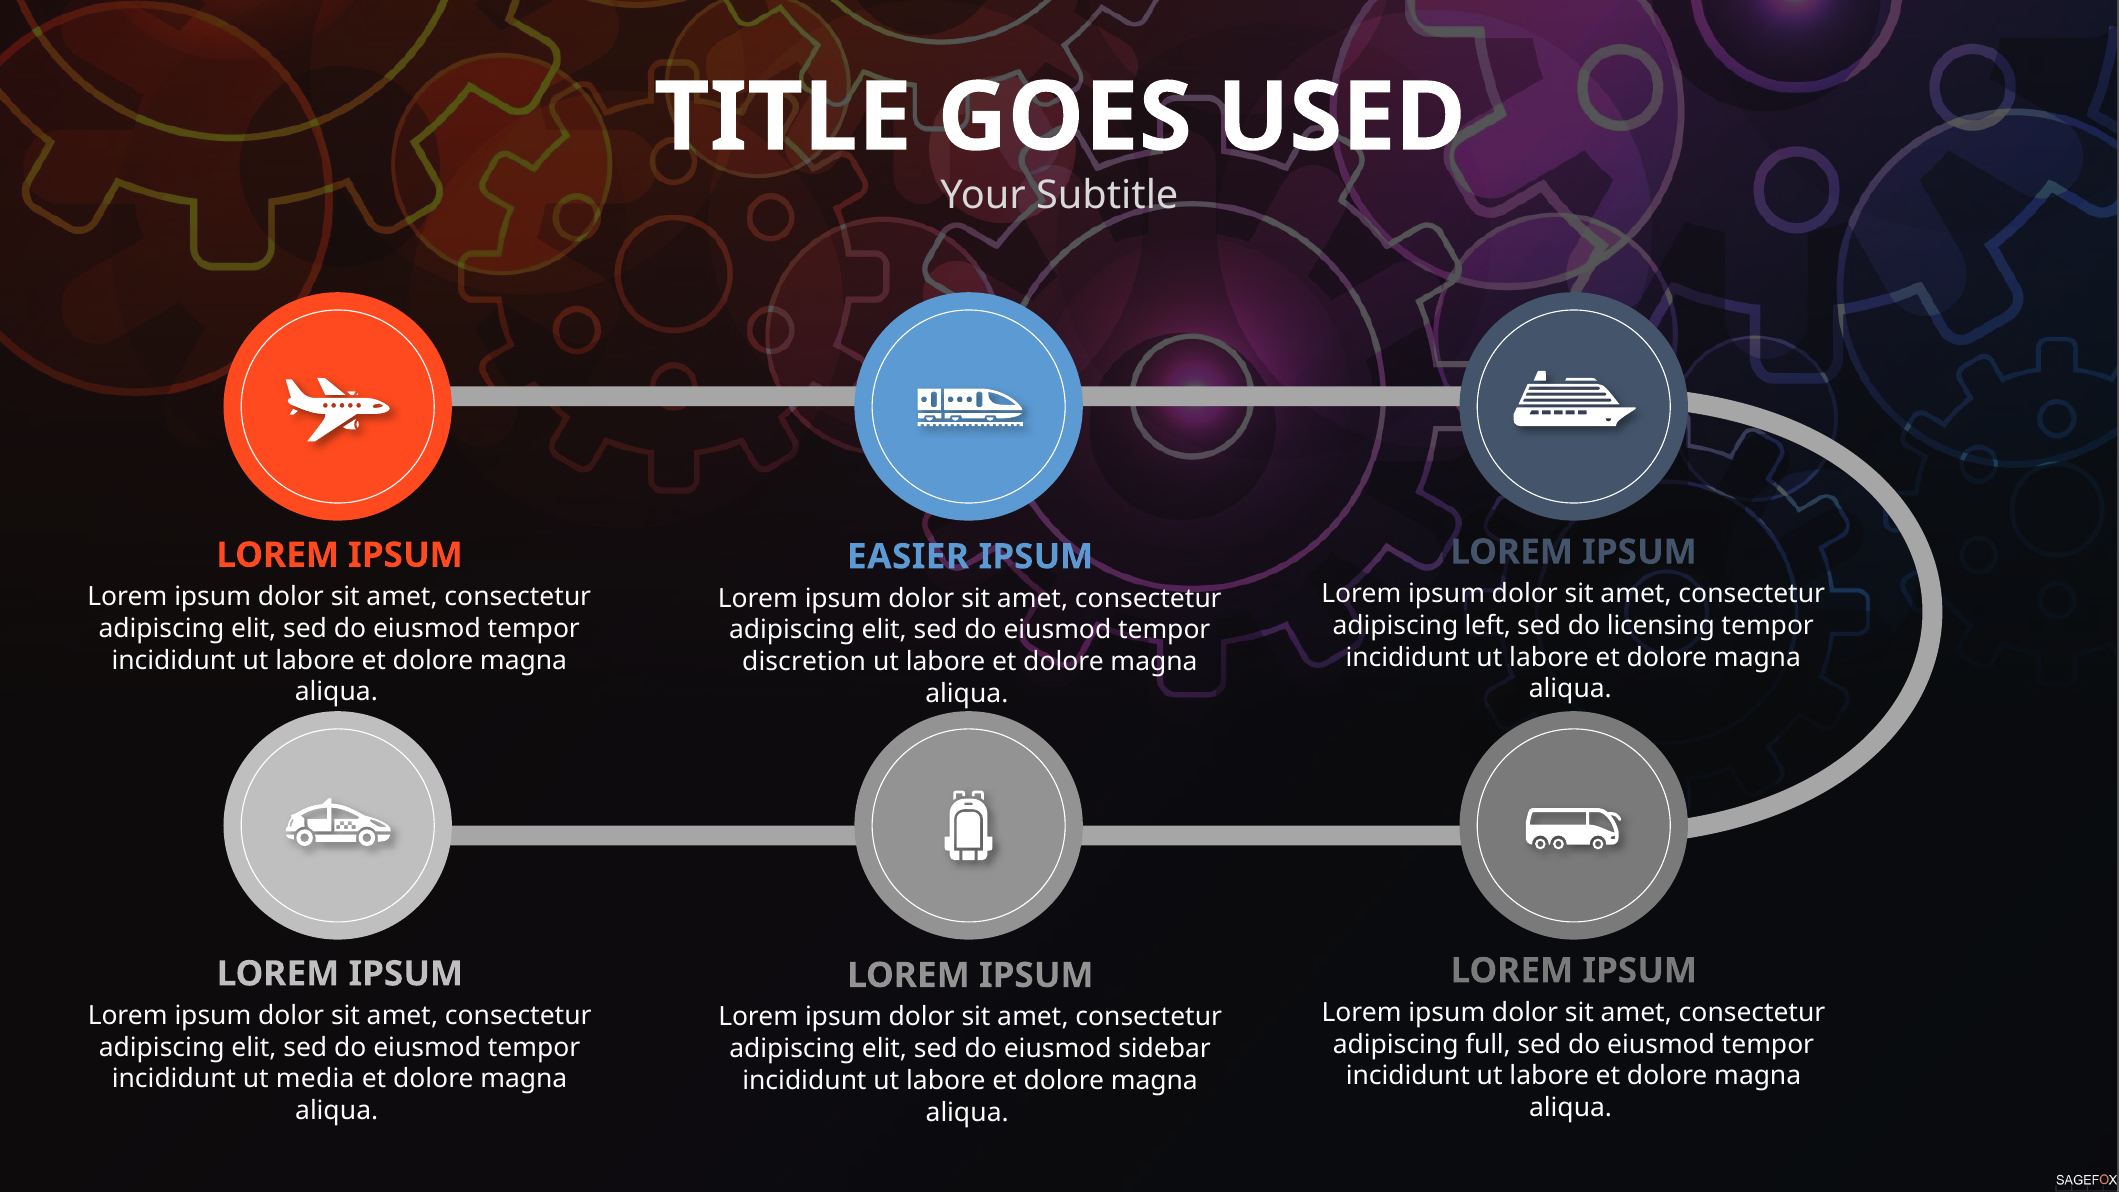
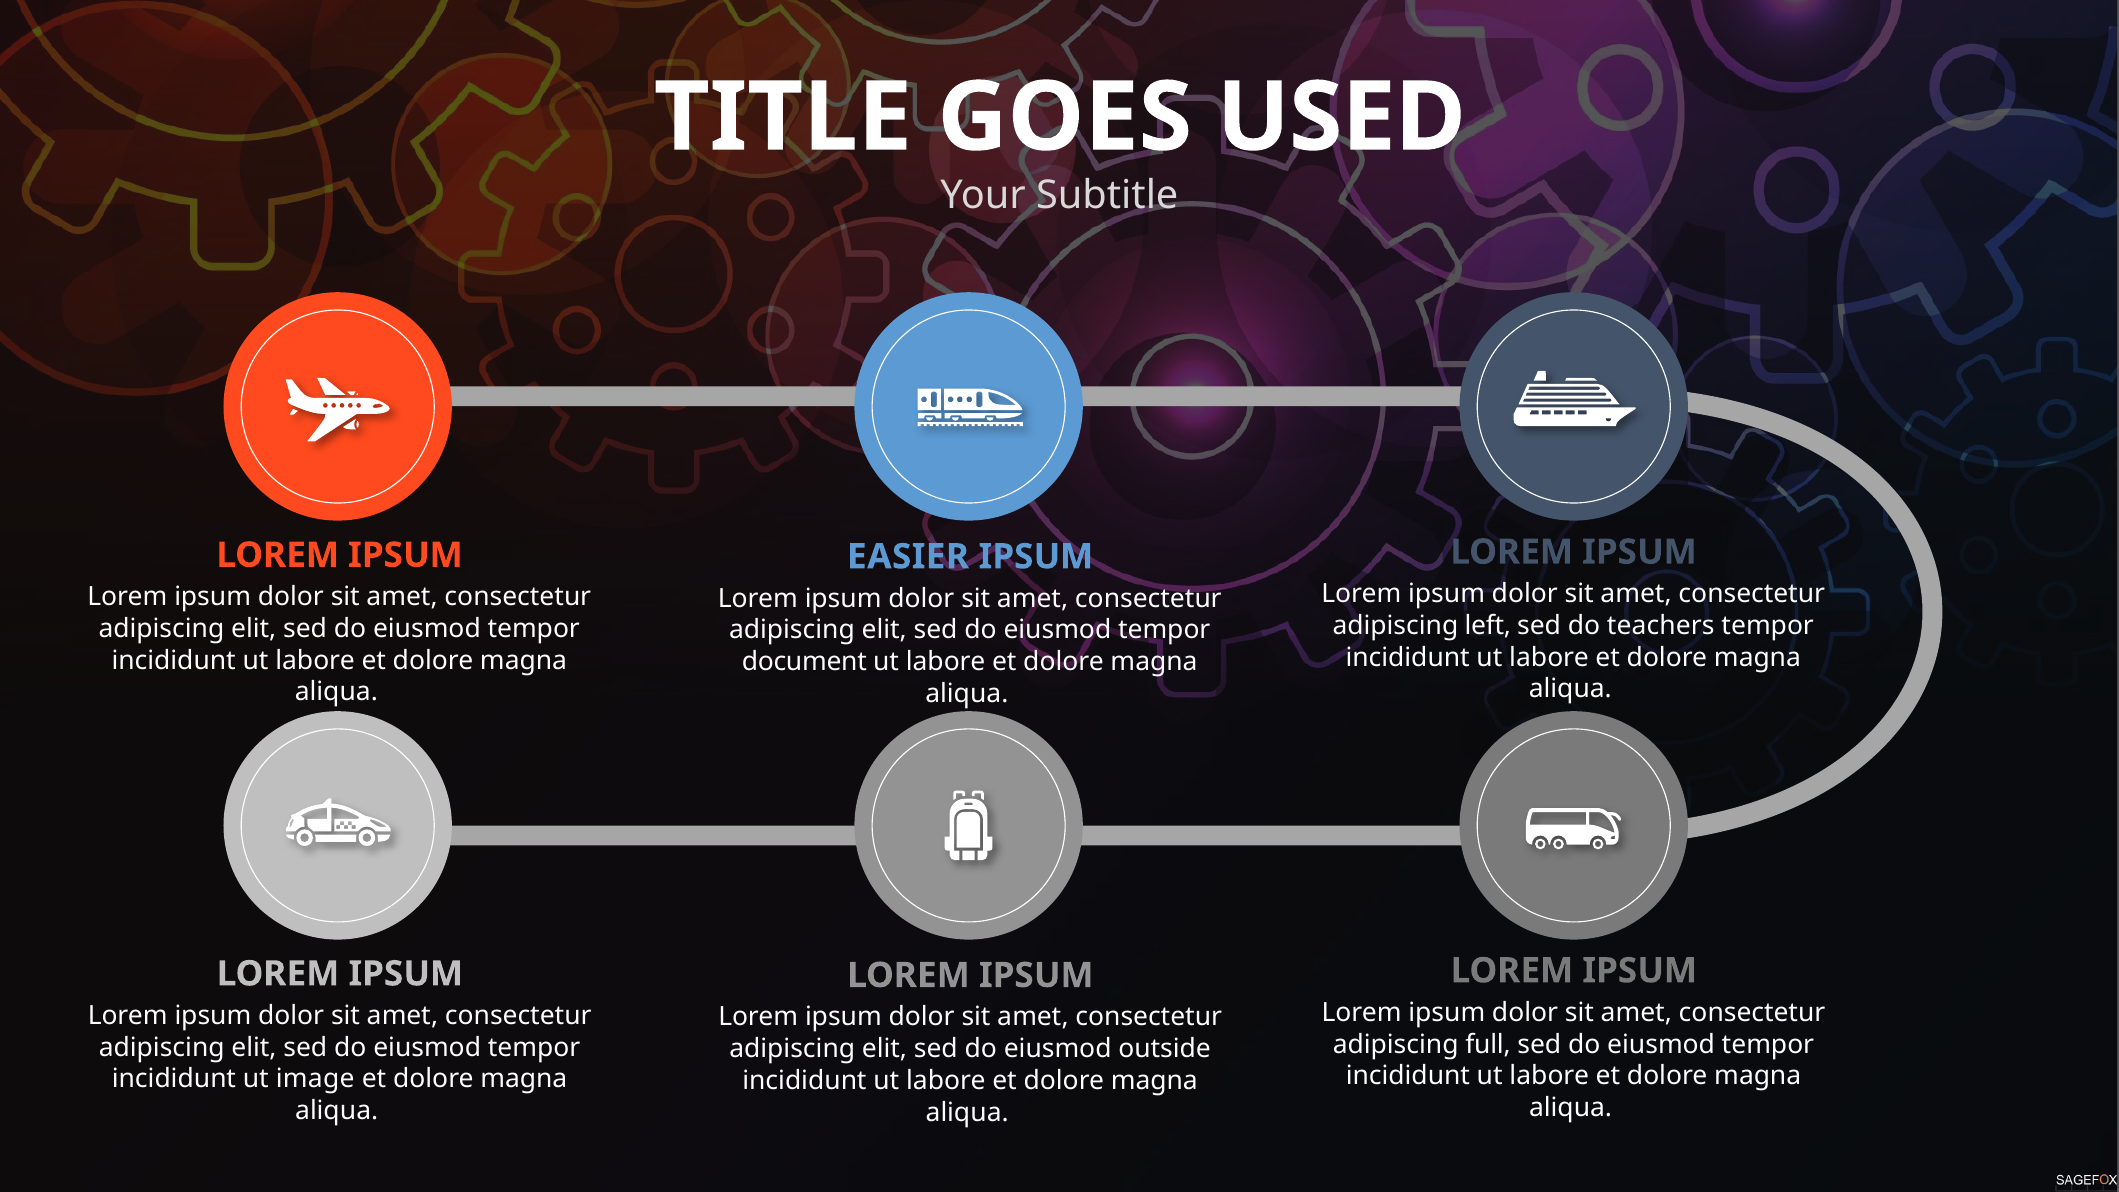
licensing: licensing -> teachers (1661, 626)
discretion: discretion -> document (804, 662)
sidebar: sidebar -> outside (1165, 1049)
media: media -> image (315, 1079)
